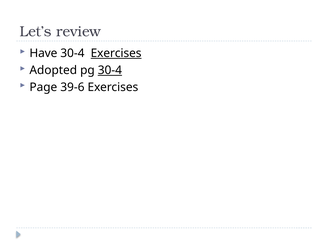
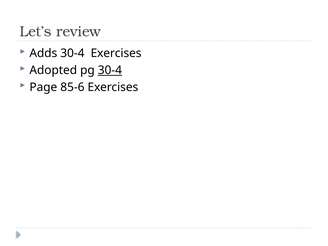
Have: Have -> Adds (43, 53)
Exercises underline: present -> none (116, 53)
39-6: 39-6 -> 85-6 (72, 87)
